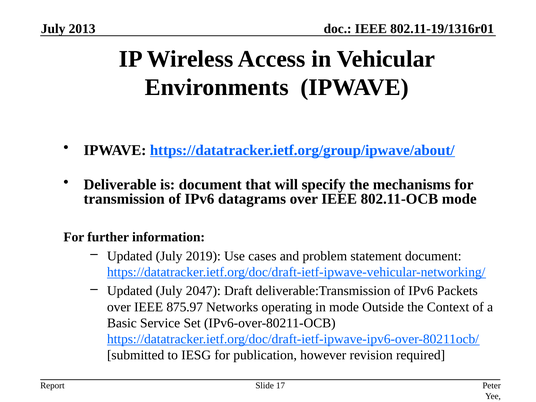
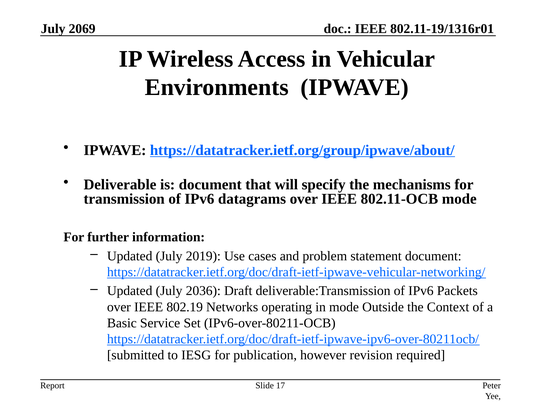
2013: 2013 -> 2069 (82, 29)
2047: 2047 -> 2036 (203, 291)
875.97: 875.97 -> 802.19 (185, 307)
